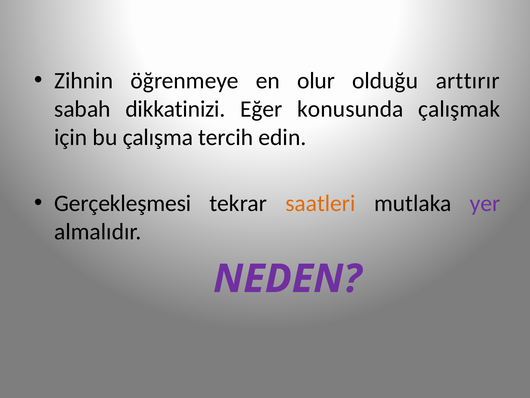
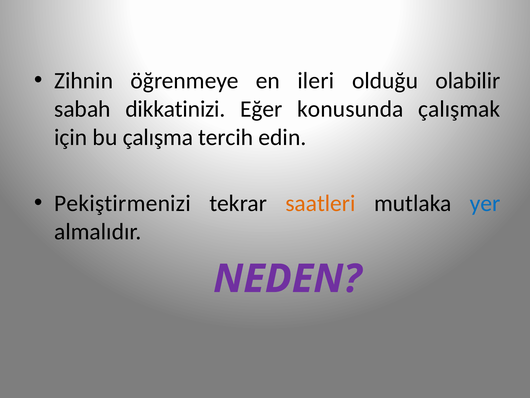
olur: olur -> ileri (316, 81)
arttırır: arttırır -> olabilir (468, 81)
Gerçekleşmesi: Gerçekleşmesi -> Pekiştirmenizi (123, 203)
yer colour: purple -> blue (485, 203)
